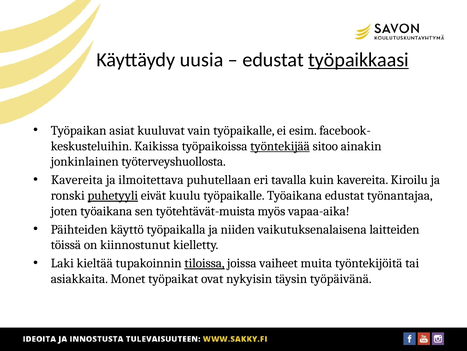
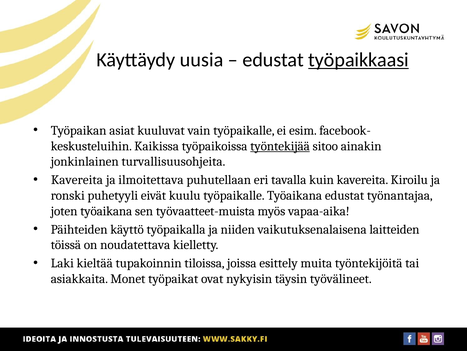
työterveyshuollosta: työterveyshuollosta -> turvallisuusohjeita (173, 161)
puhetyyli underline: present -> none (113, 195)
työtehtävät-muista: työtehtävät-muista -> työvaatteet-muista (205, 211)
kiinnostunut: kiinnostunut -> noudatettava (135, 244)
tiloissa underline: present -> none (204, 263)
vaiheet: vaiheet -> esittely (279, 263)
työpäivänä: työpäivänä -> työvälineet (341, 278)
